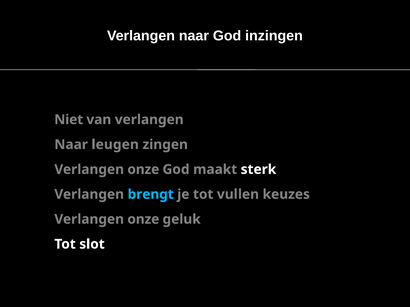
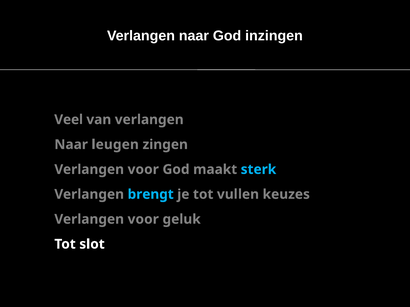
Niet: Niet -> Veel (69, 120)
onze: onze -> voor (143, 170)
sterk colour: white -> light blue (258, 170)
onze: onze -> voor (143, 220)
